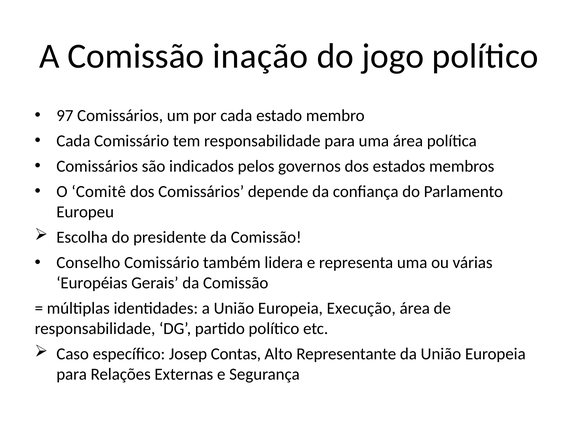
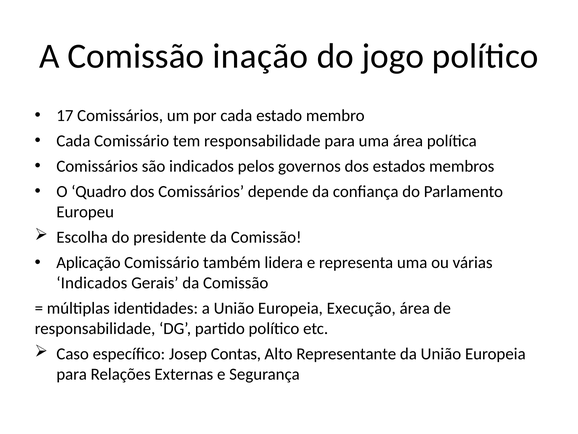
97: 97 -> 17 (65, 115)
Comitê: Comitê -> Quadro (99, 191)
Conselho: Conselho -> Aplicação (88, 262)
Européias: Européias -> Indicados (92, 283)
